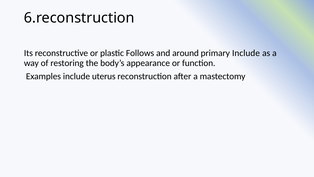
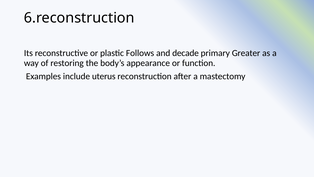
around: around -> decade (186, 53)
primary Include: Include -> Greater (246, 53)
